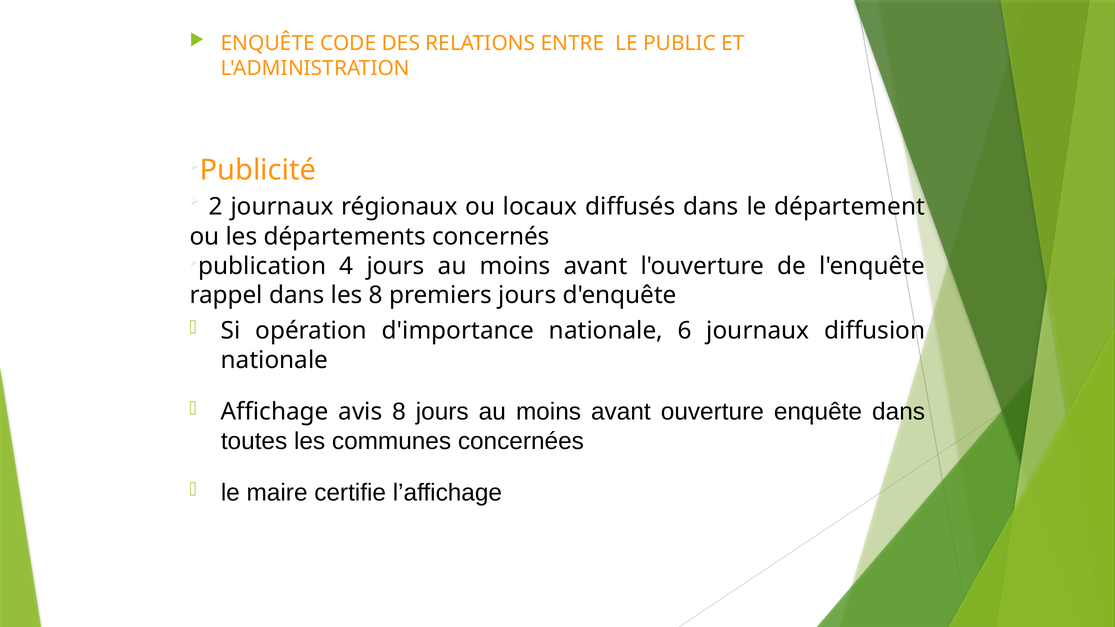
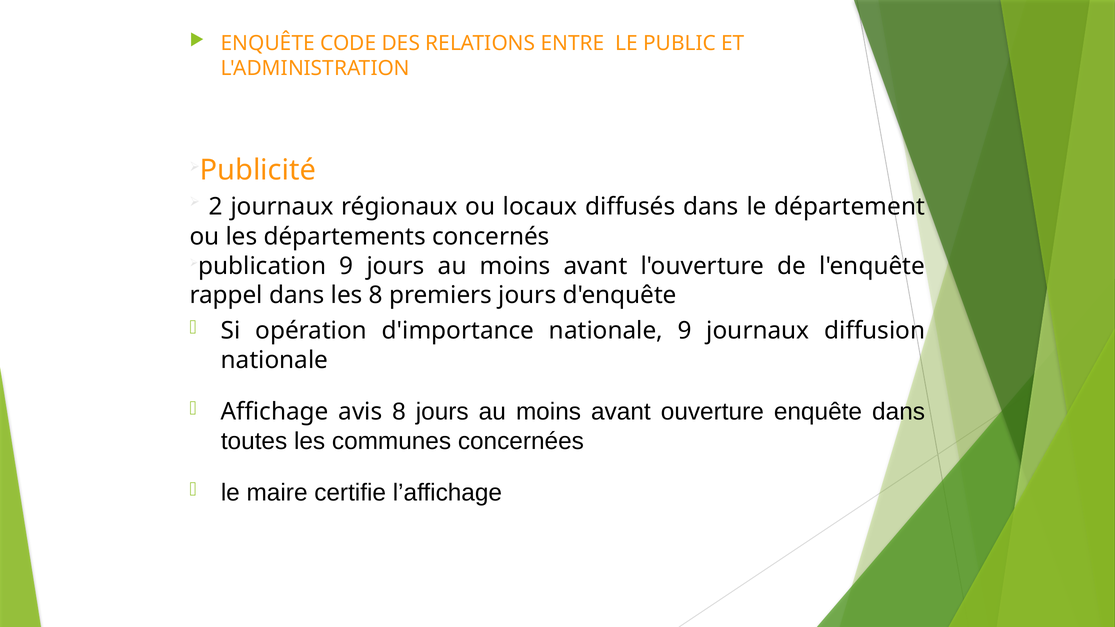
4: 4 -> 9 (346, 266)
nationale 6: 6 -> 9 (685, 331)
